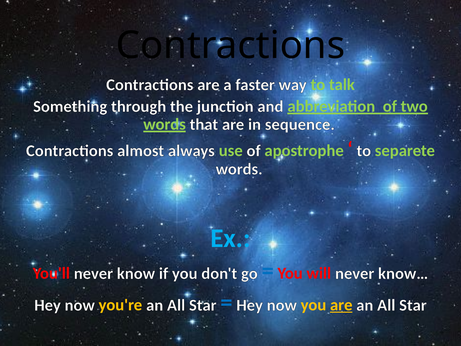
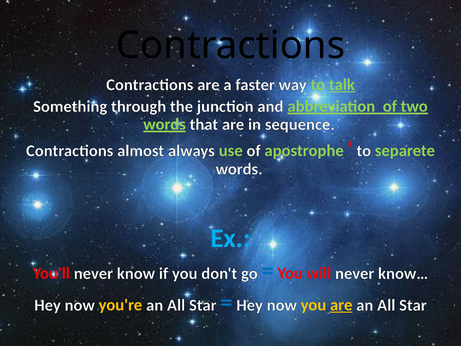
talk underline: none -> present (342, 85)
